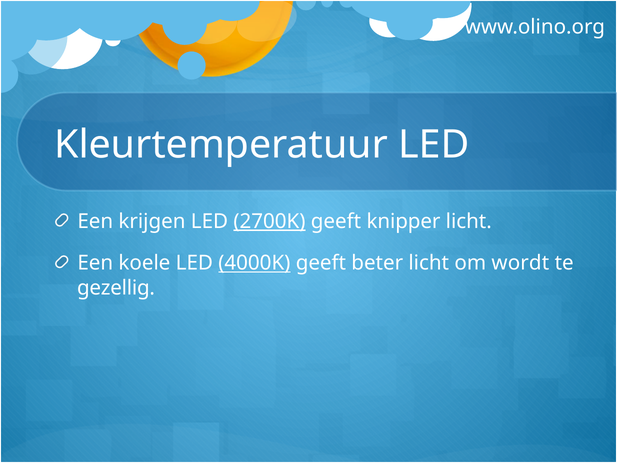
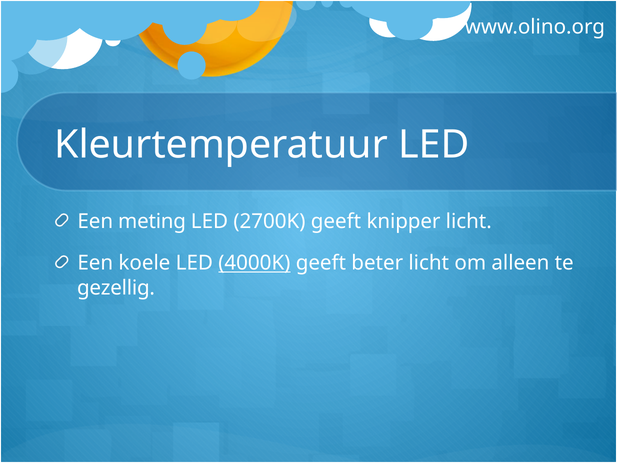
krijgen: krijgen -> meting (152, 221)
2700K underline: present -> none (269, 221)
wordt: wordt -> alleen (520, 263)
